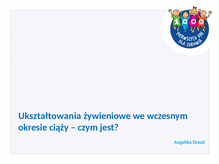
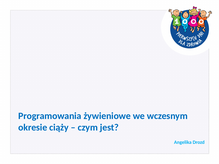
Ukształtowania: Ukształtowania -> Programowania (50, 116)
